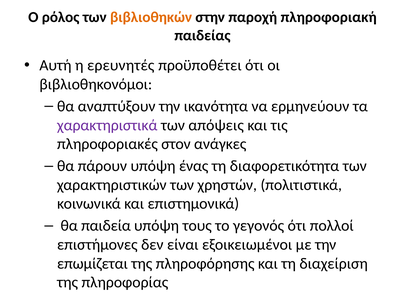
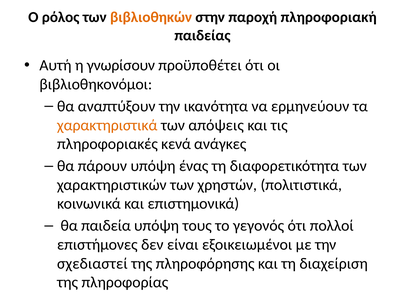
ερευνητές: ερευνητές -> γνωρίσουν (121, 65)
χαρακτηριστικά colour: purple -> orange (107, 125)
στον: στον -> κενά (176, 144)
επωμίζεται: επωμίζεται -> σχεδιαστεί (92, 264)
